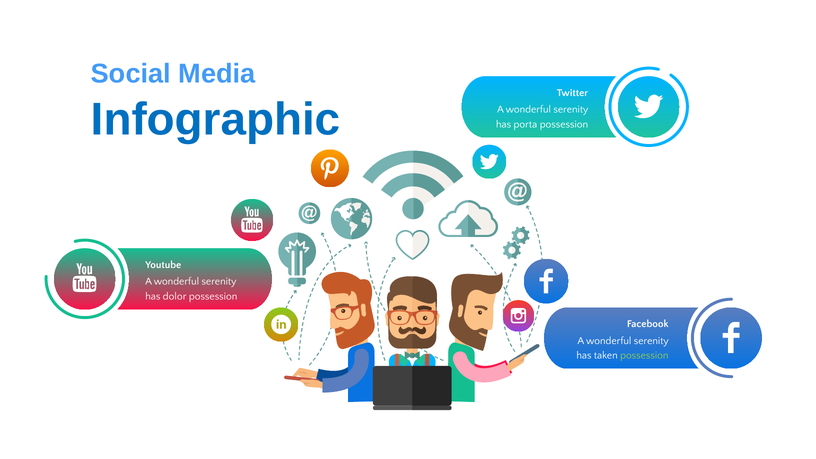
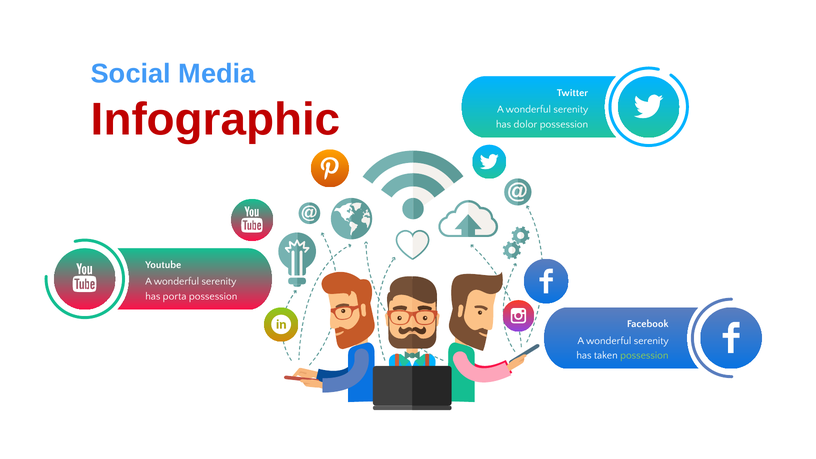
Infographic colour: blue -> red (216, 119)
porta: porta -> dolor (525, 124)
dolor: dolor -> porta (175, 296)
